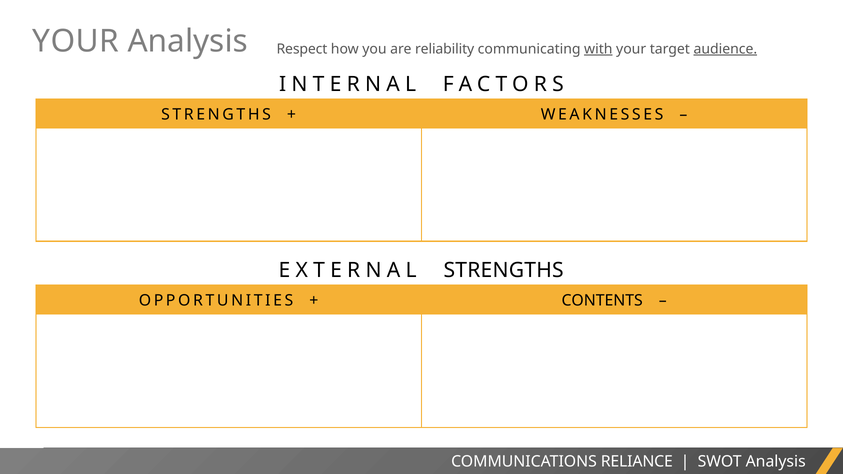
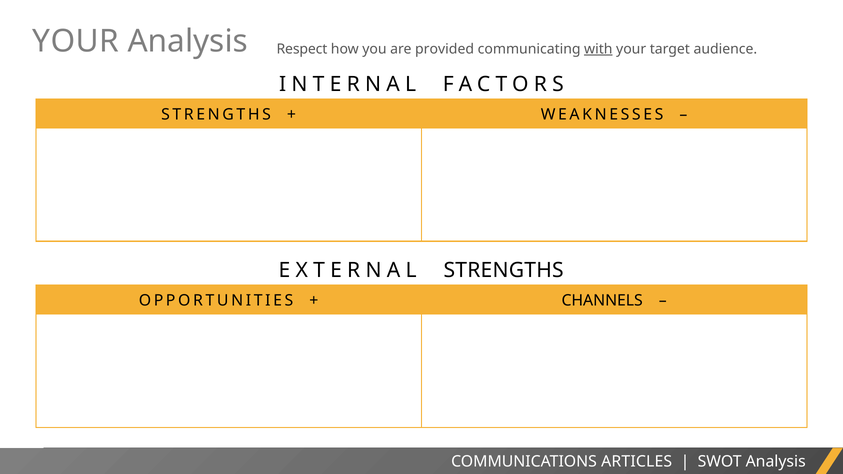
reliability: reliability -> provided (445, 49)
audience underline: present -> none (725, 49)
CONTENTS: CONTENTS -> CHANNELS (602, 301)
RELIANCE: RELIANCE -> ARTICLES (637, 462)
